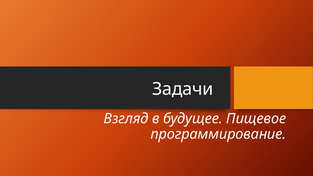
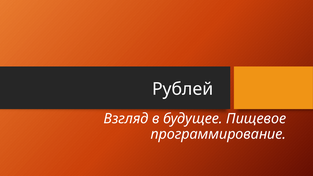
Задачи: Задачи -> Рублей (183, 89)
